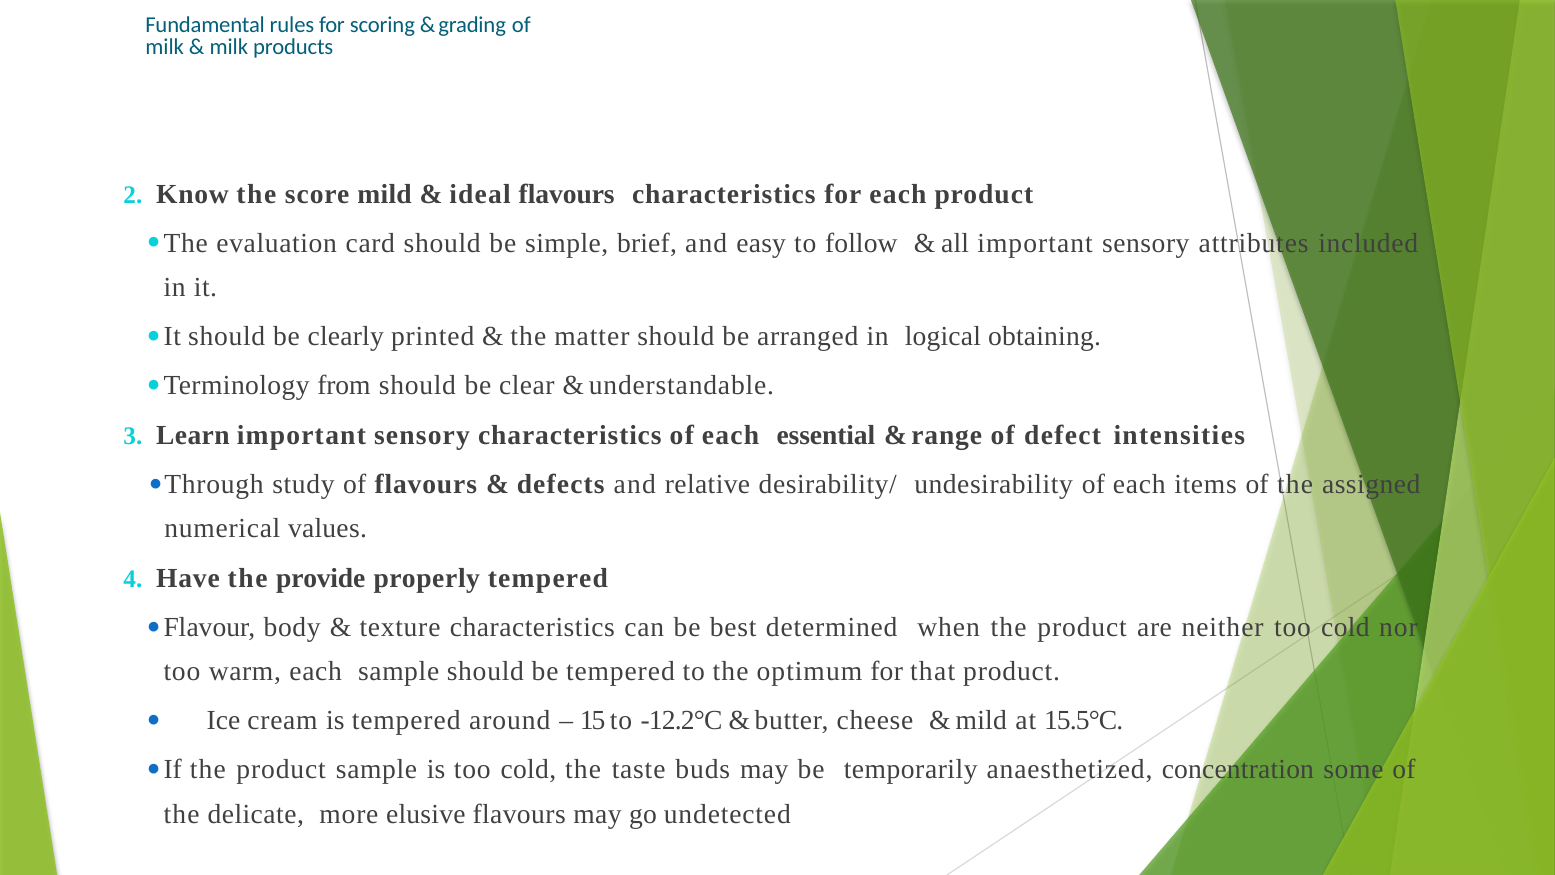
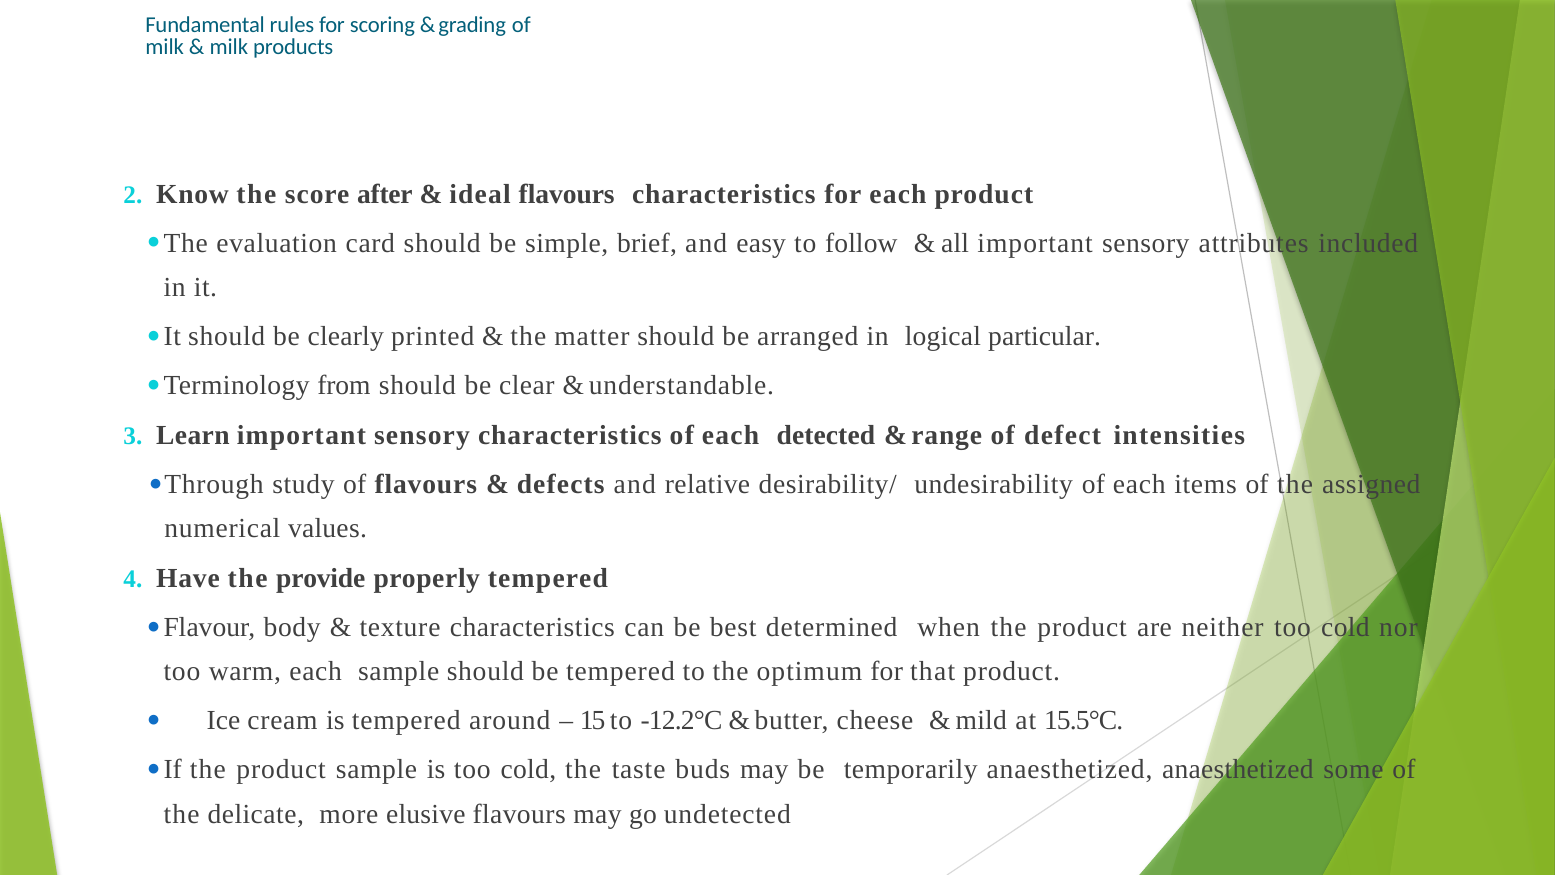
score mild: mild -> after (385, 194)
obtaining: obtaining -> particular (1045, 336)
essential: essential -> detected (826, 435)
anaesthetized concentration: concentration -> anaesthetized (1238, 769)
